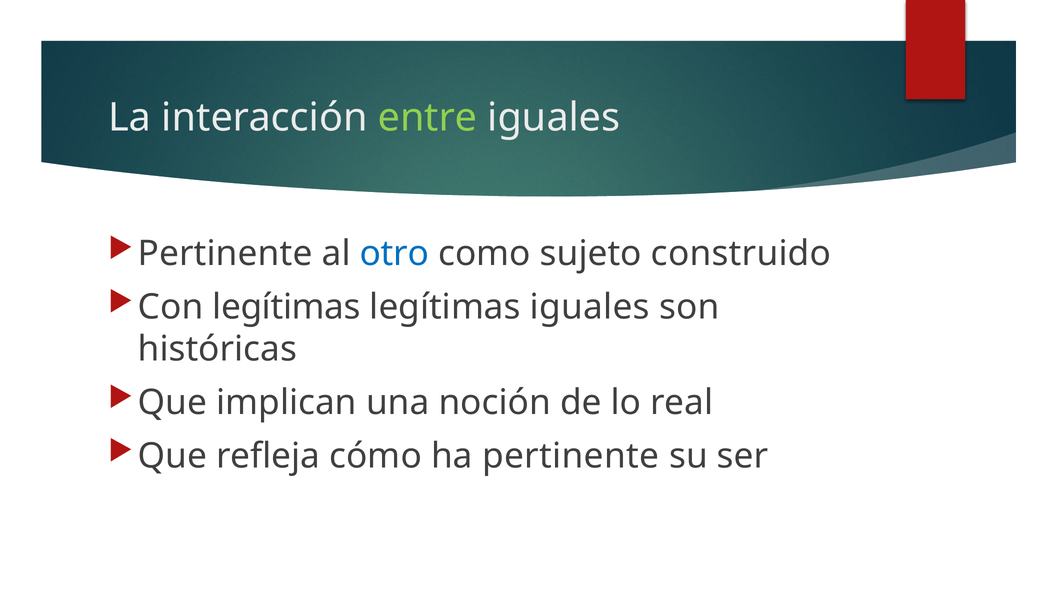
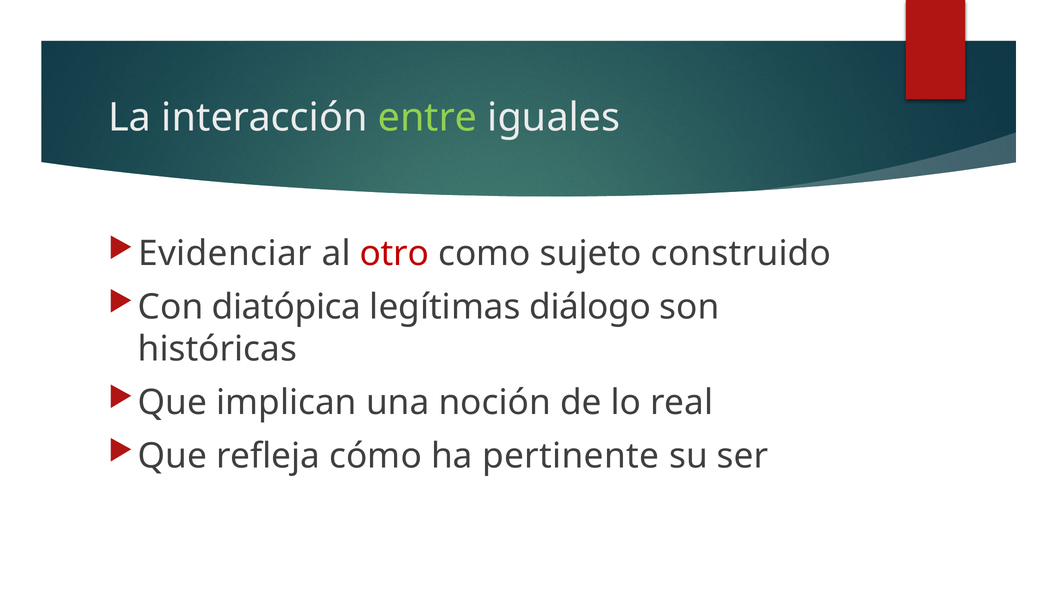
Pertinente: Pertinente -> Evidenciar (225, 254)
otro colour: blue -> red (394, 254)
Con legítimas: legítimas -> diatópica (287, 307)
legítimas iguales: iguales -> diálogo (590, 307)
